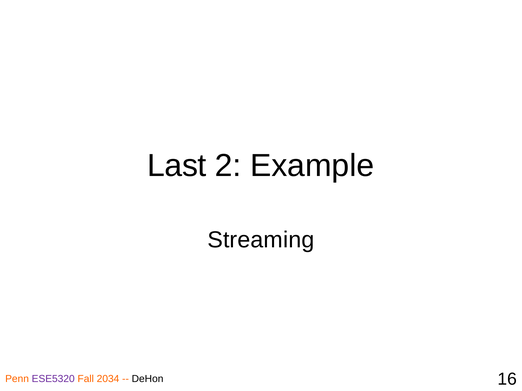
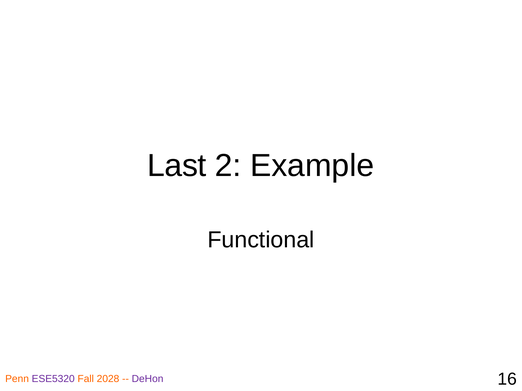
Streaming: Streaming -> Functional (261, 240)
2034: 2034 -> 2028 (108, 379)
DeHon colour: black -> purple (148, 379)
